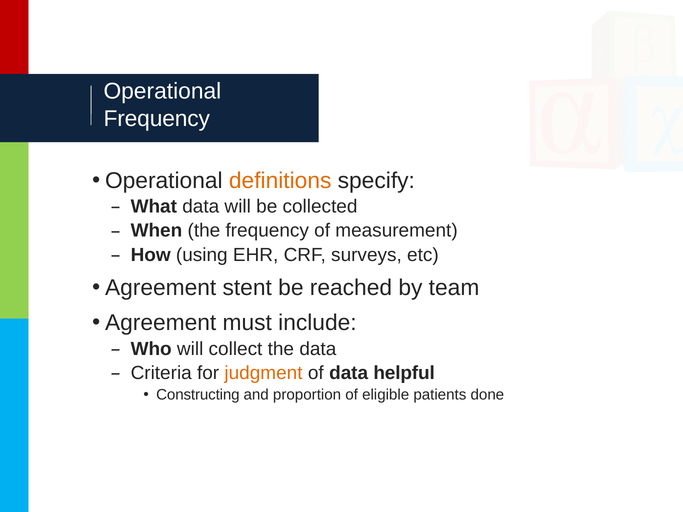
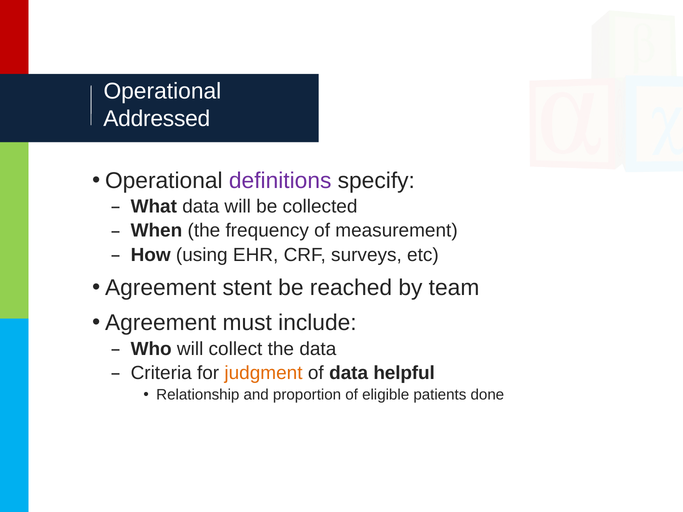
Frequency: Frequency -> Addressed (157, 119)
definitions colour: orange -> purple (280, 181)
Constructing: Constructing -> Relationship (198, 395)
